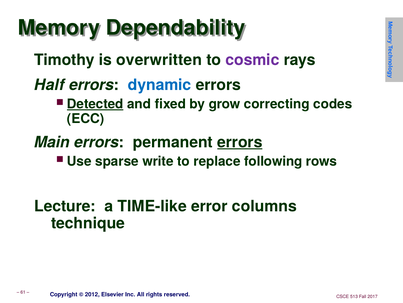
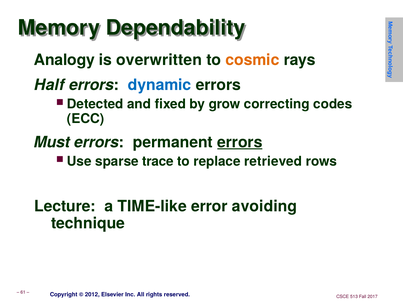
Timothy: Timothy -> Analogy (64, 60)
cosmic colour: purple -> orange (252, 60)
Detected underline: present -> none (95, 104)
Main: Main -> Must (52, 142)
write: write -> trace (158, 161)
following: following -> retrieved (273, 161)
columns: columns -> avoiding (265, 206)
